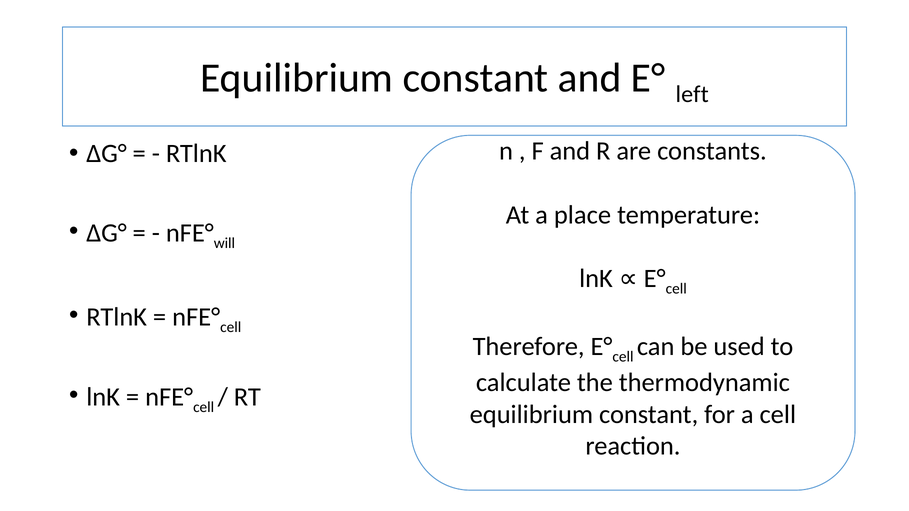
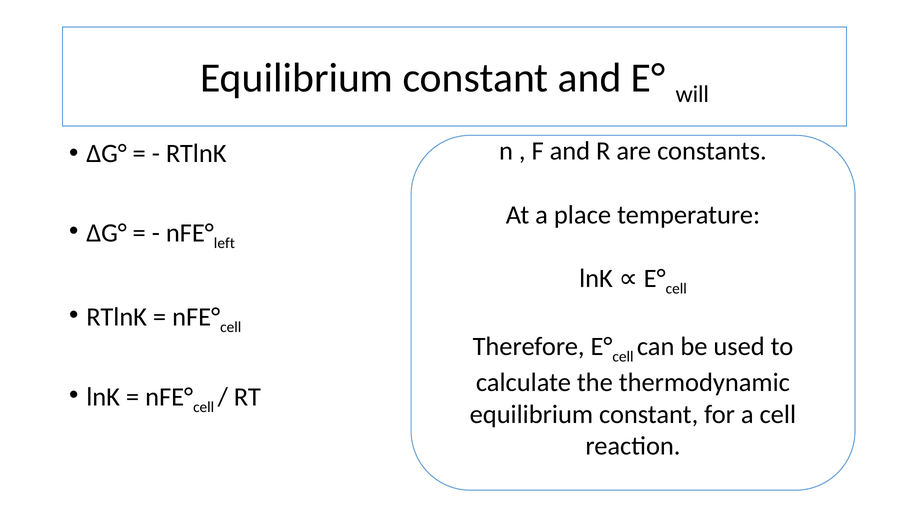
left: left -> will (692, 94)
will: will -> left (224, 243)
